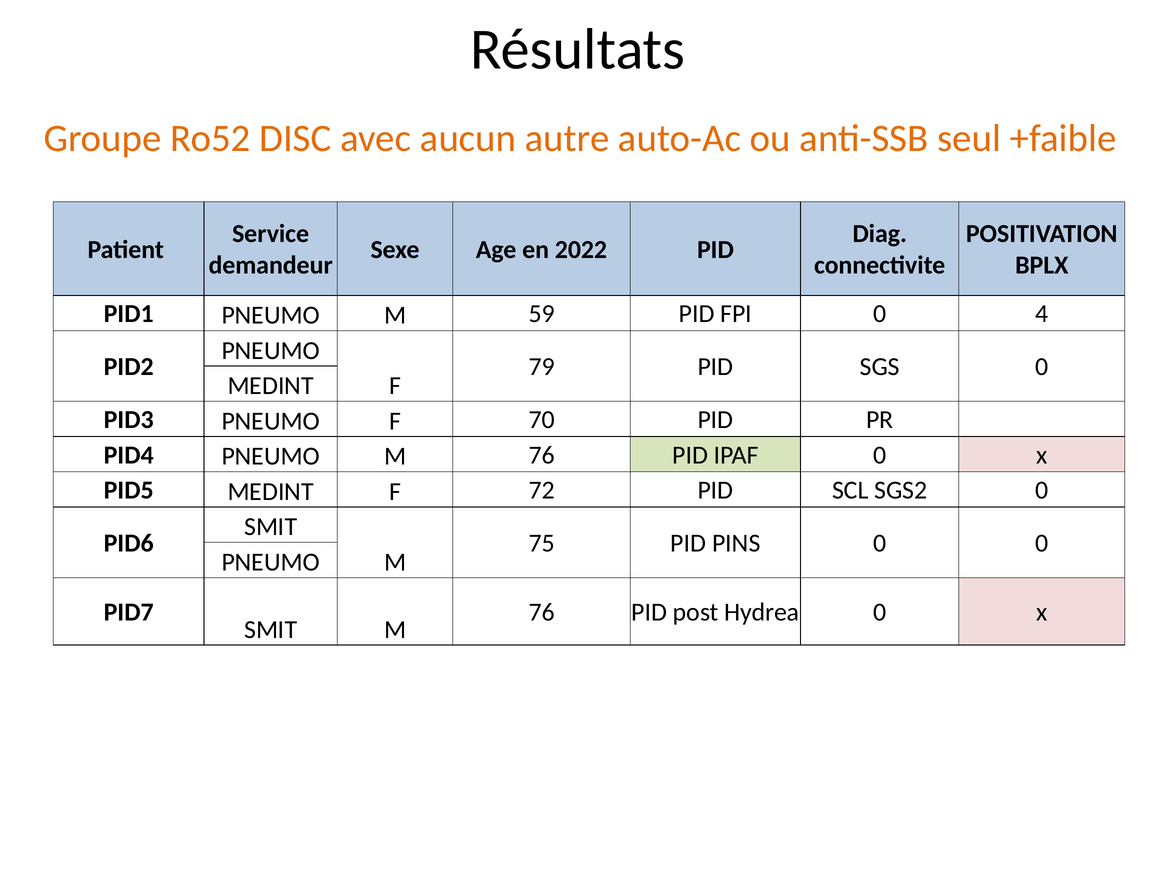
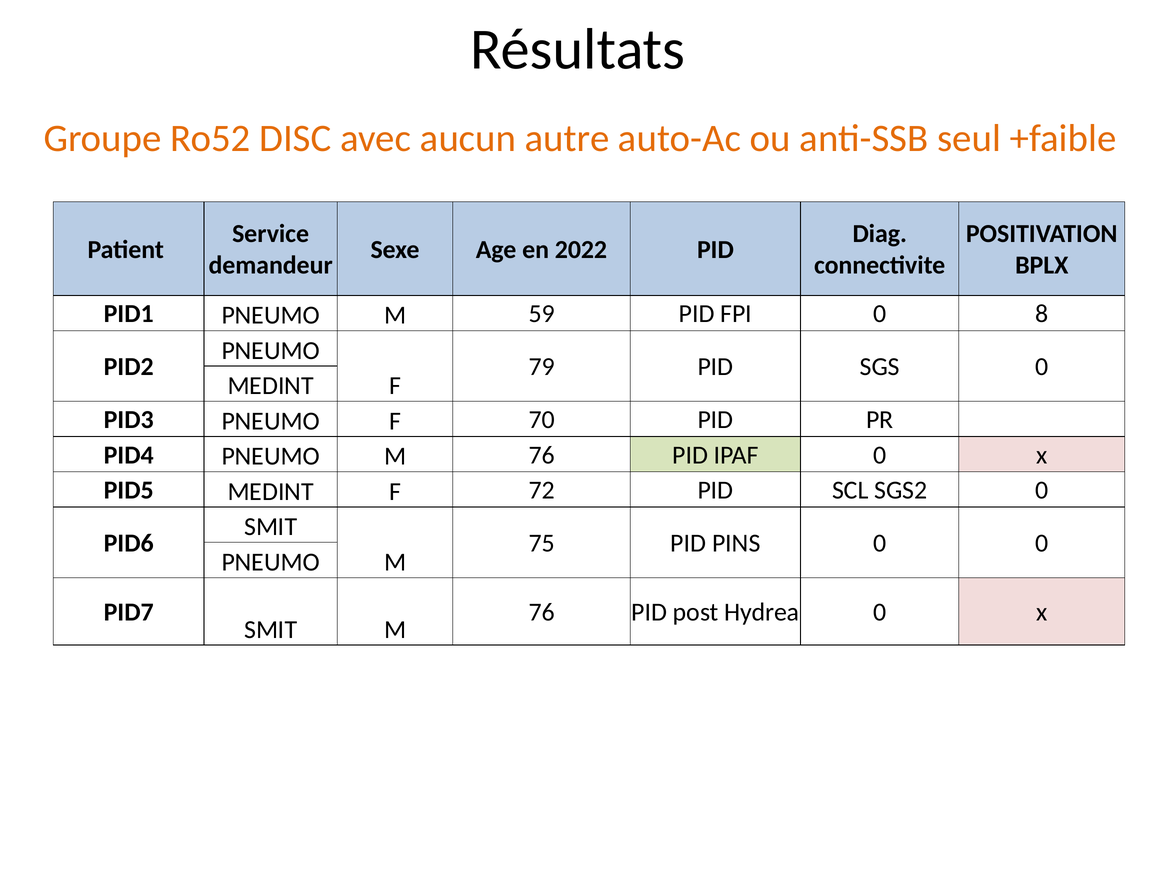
4: 4 -> 8 (1042, 314)
